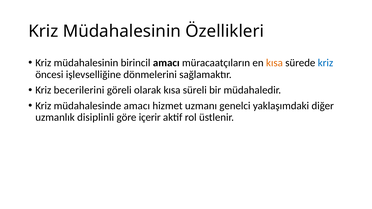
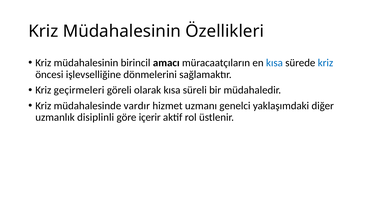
kısa colour: orange -> blue (274, 63)
becerilerini: becerilerini -> geçirmeleri (79, 90)
müdahalesinde amacı: amacı -> vardır (137, 106)
